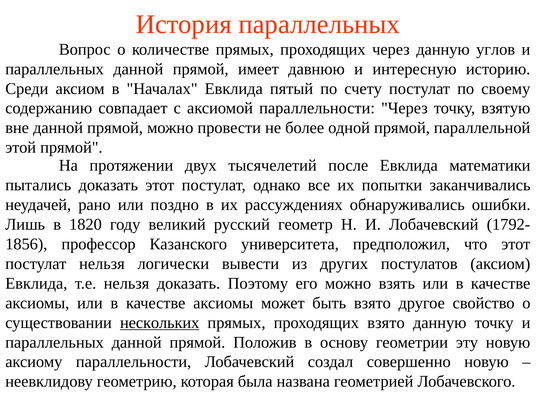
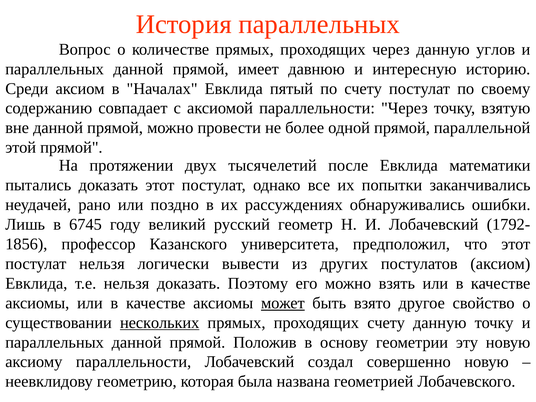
1820: 1820 -> 6745 (85, 224)
может underline: none -> present (283, 303)
проходящих взято: взято -> счету (386, 323)
